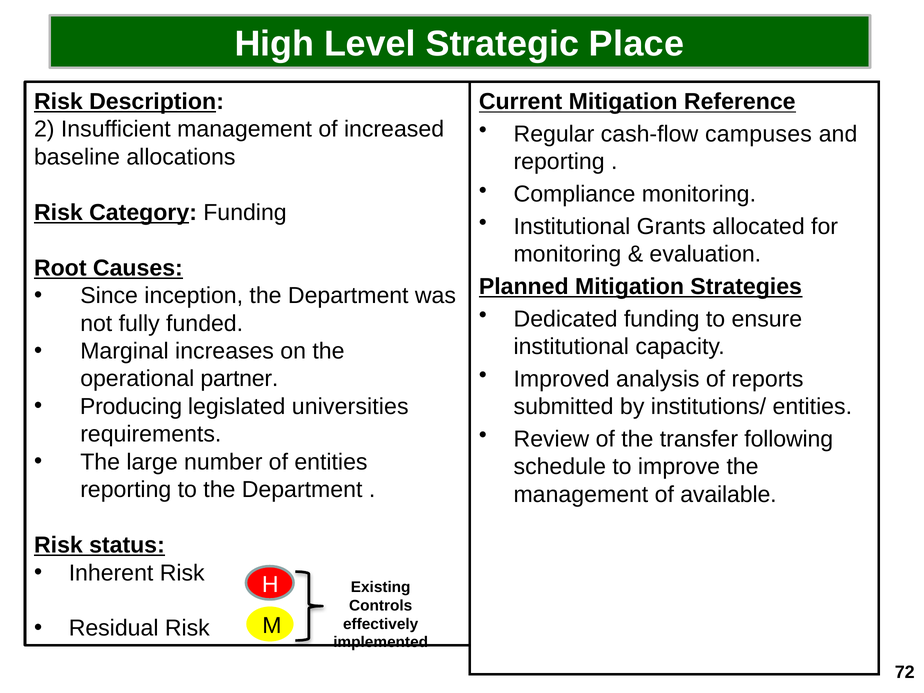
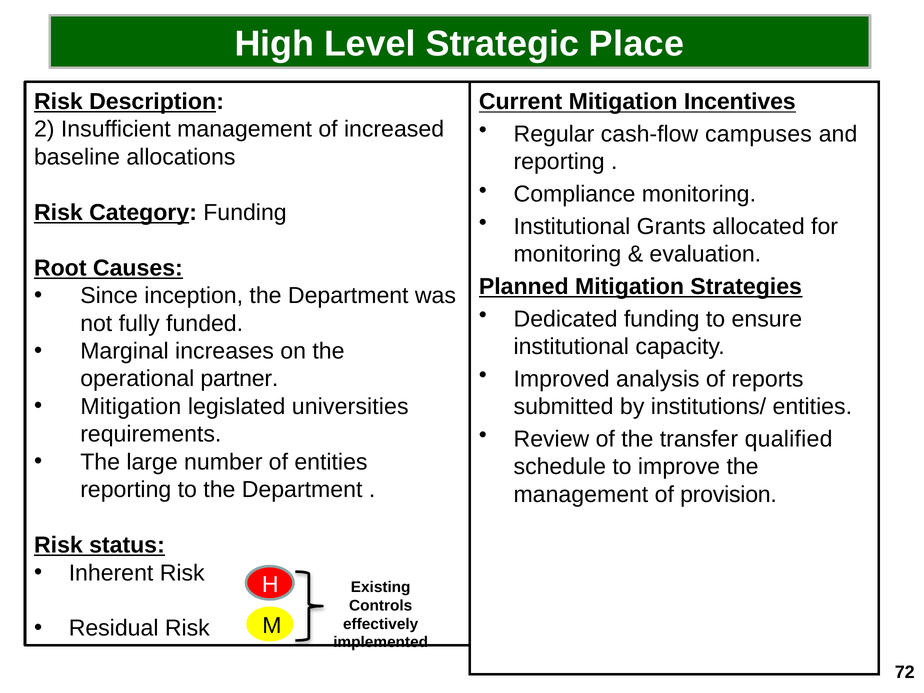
Reference: Reference -> Incentives (740, 102)
Producing: Producing -> Mitigation (131, 407)
following: following -> qualified (789, 439)
available: available -> provision (729, 494)
